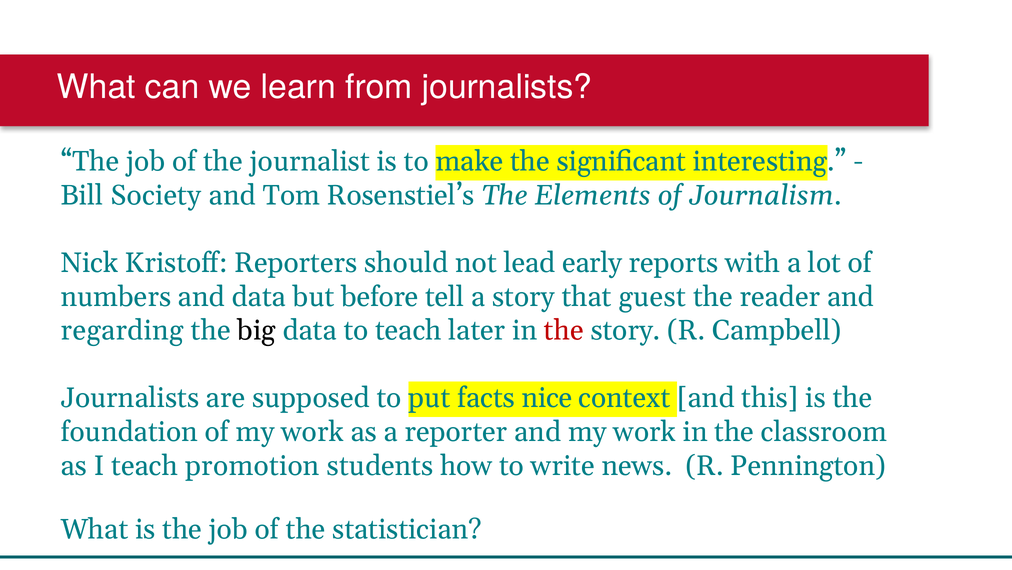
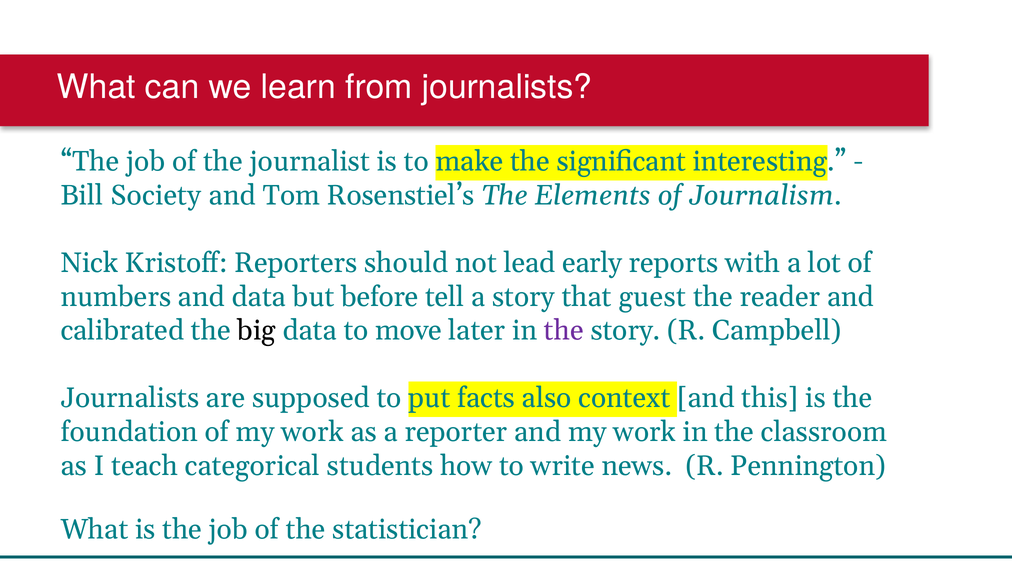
regarding: regarding -> calibrated (122, 330)
to teach: teach -> move (409, 330)
the colour: red -> purple (564, 330)
nice: nice -> also (547, 398)
promotion: promotion -> categorical (252, 465)
